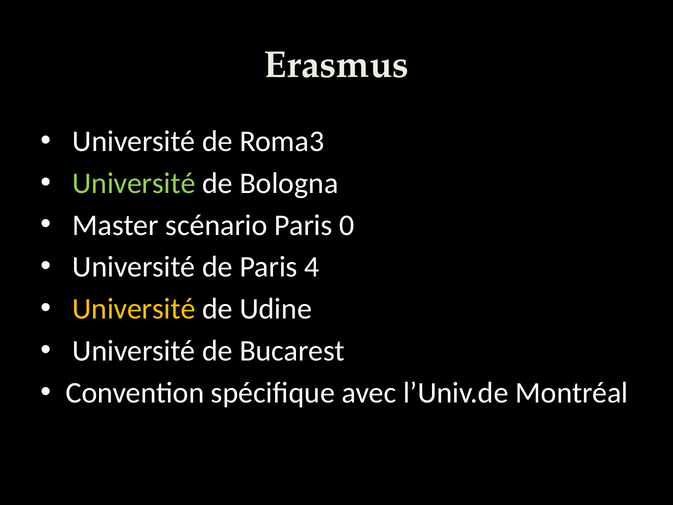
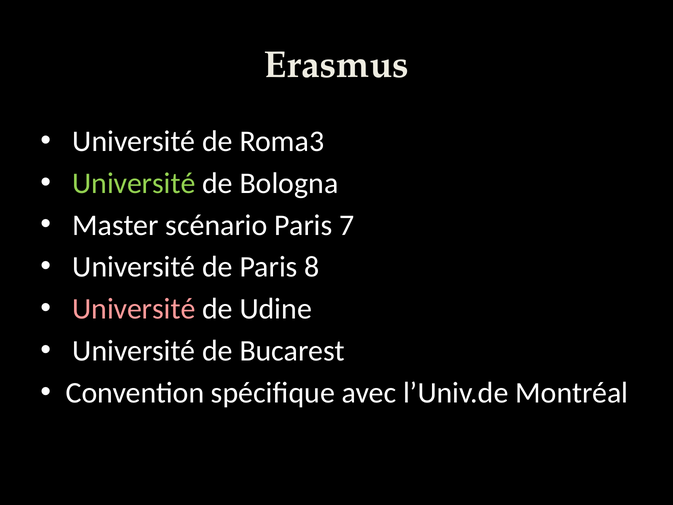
0: 0 -> 7 (347, 225)
4: 4 -> 8 (312, 267)
Université colour: yellow -> pink (134, 309)
